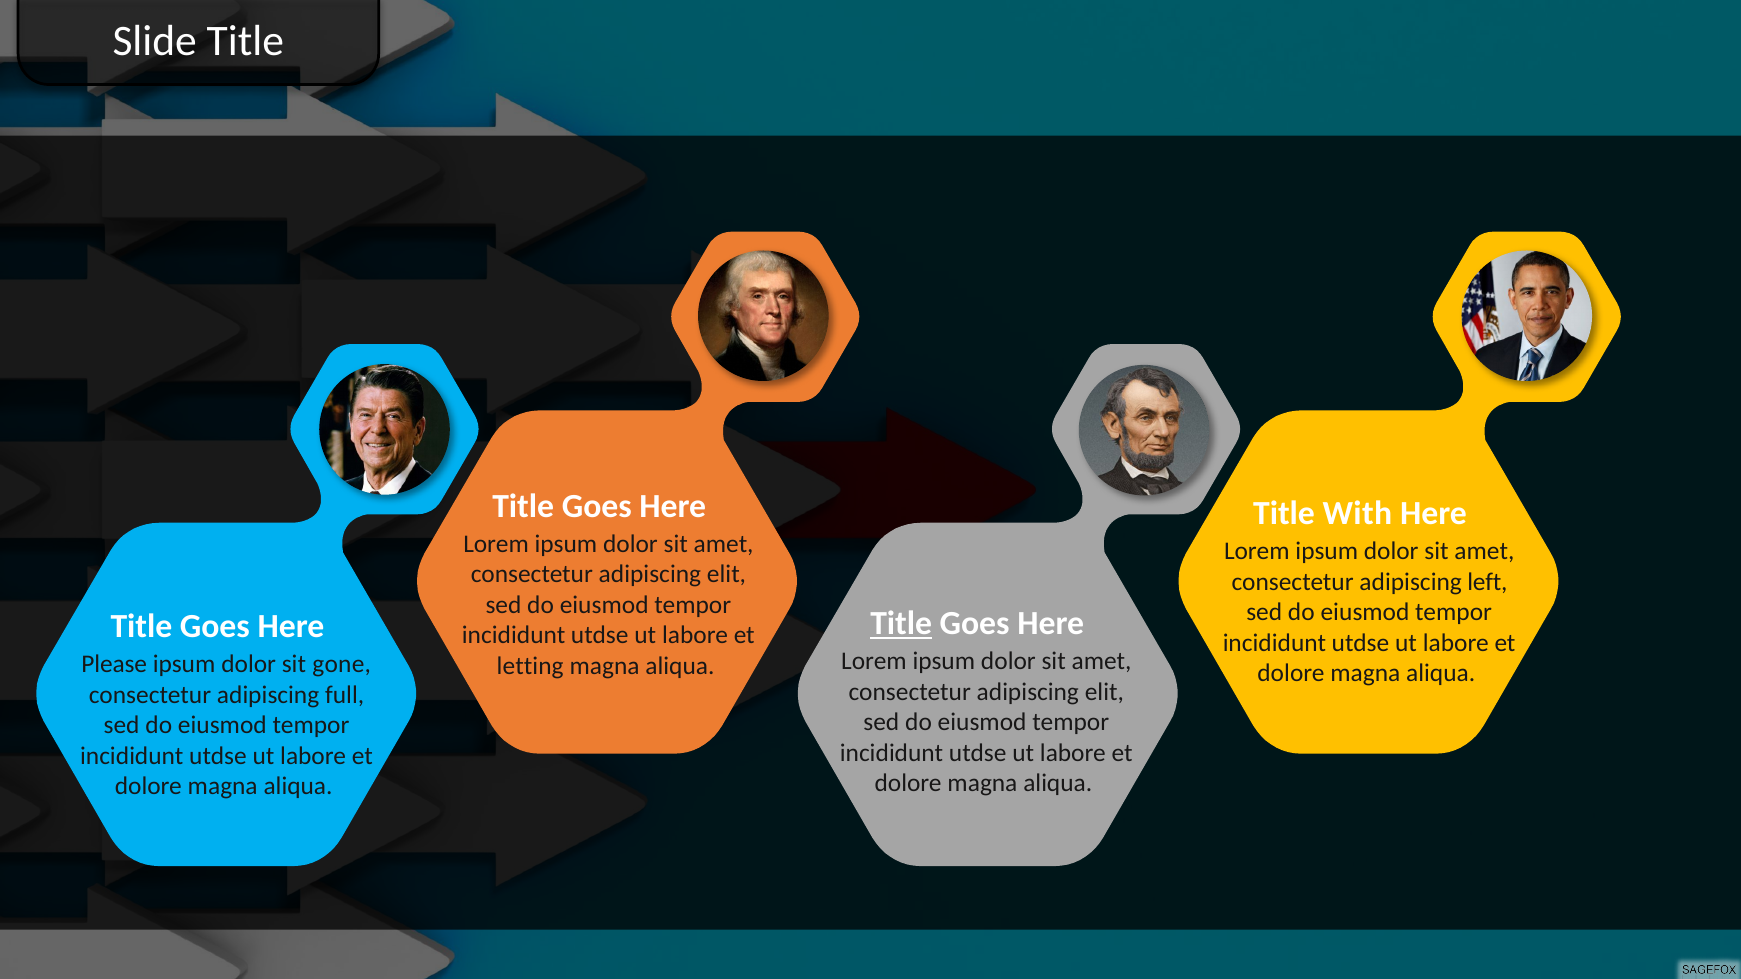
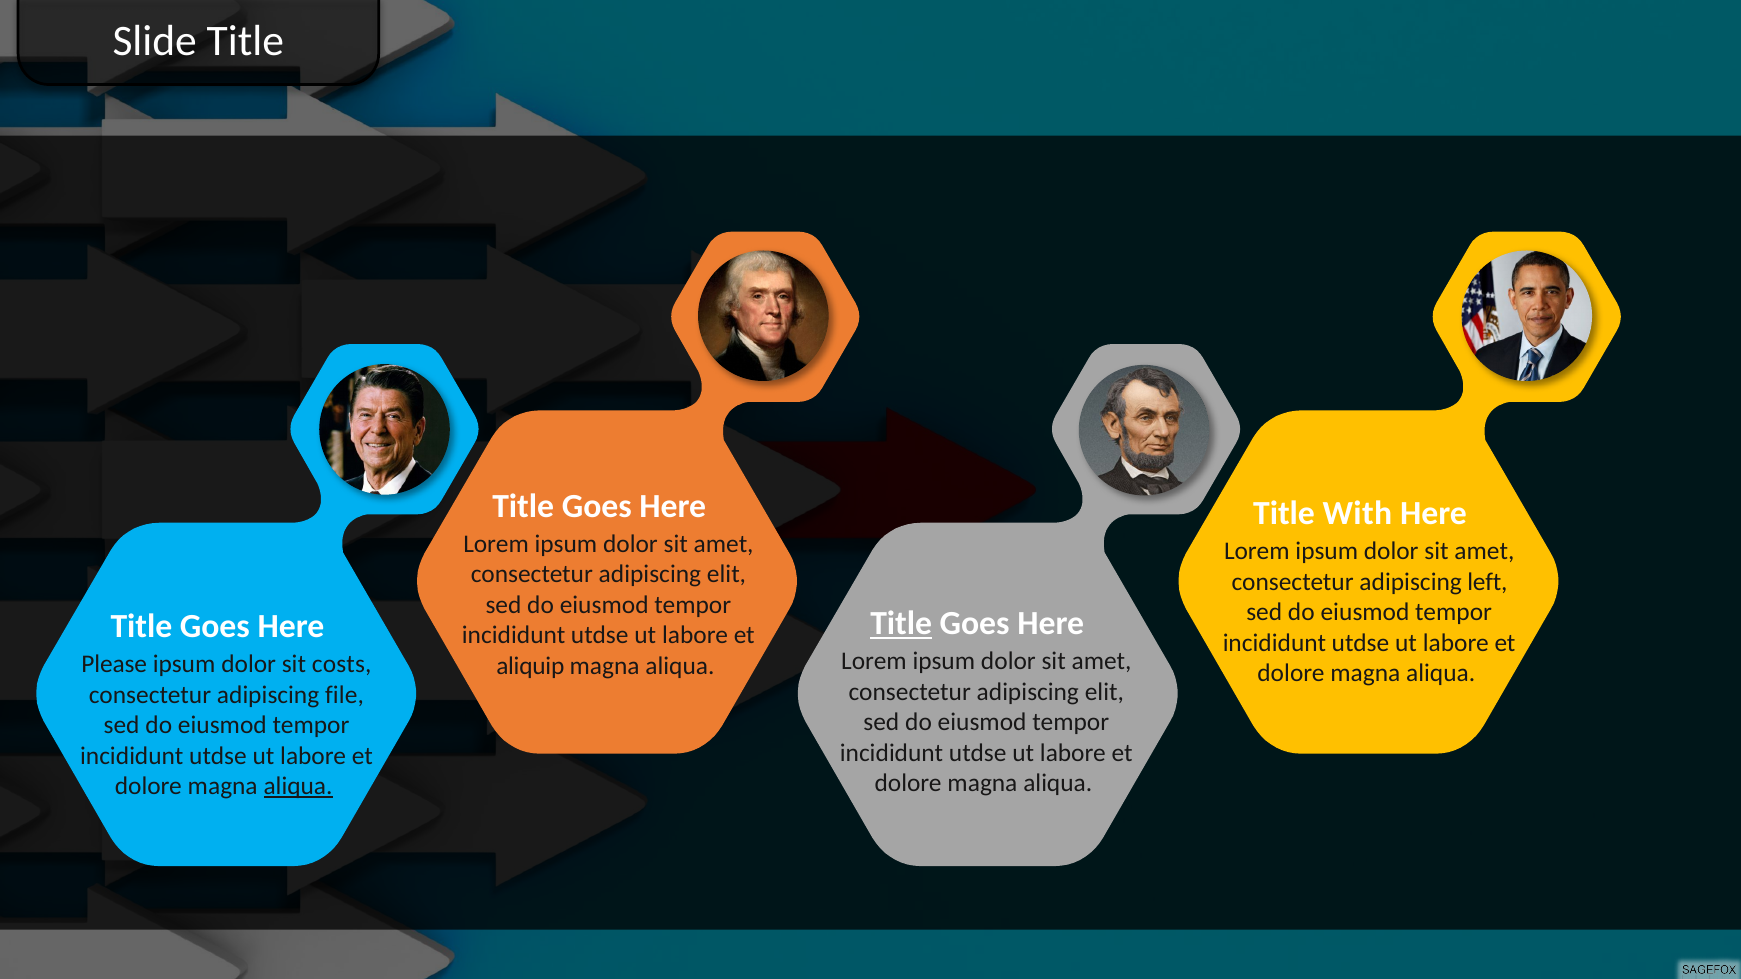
gone: gone -> costs (342, 664)
letting: letting -> aliquip (530, 666)
full: full -> file (345, 695)
aliqua underline: none -> present (298, 786)
